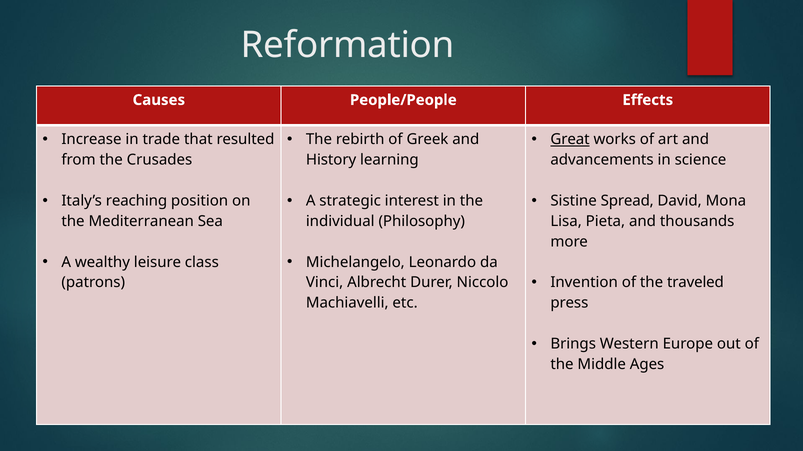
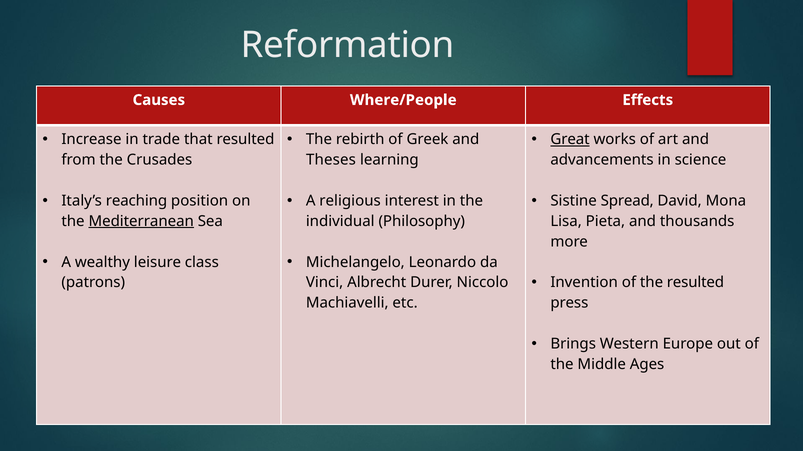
People/People: People/People -> Where/People (403, 100)
History: History -> Theses (331, 160)
strategic: strategic -> religious (350, 201)
Mediterranean underline: none -> present (141, 221)
the traveled: traveled -> resulted (695, 283)
